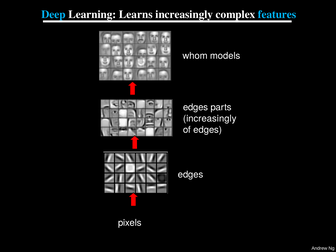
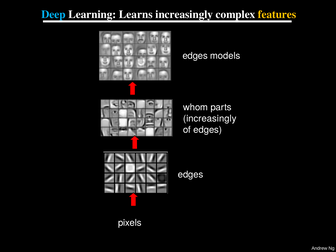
features colour: light blue -> yellow (277, 14)
whom: whom -> edges (195, 56)
edges: edges -> whom (196, 107)
